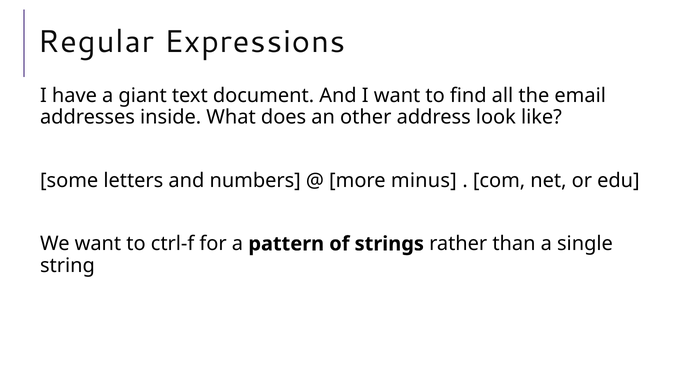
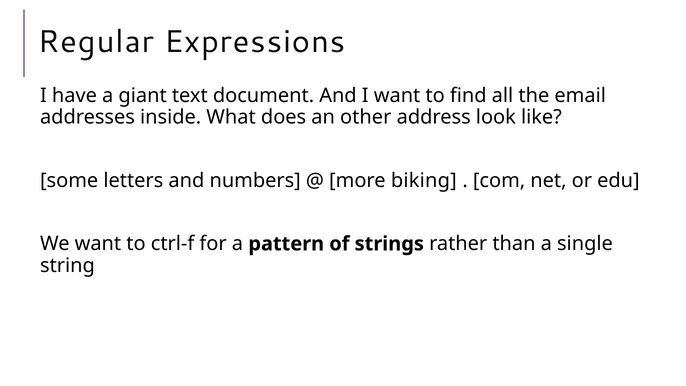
minus: minus -> biking (424, 180)
